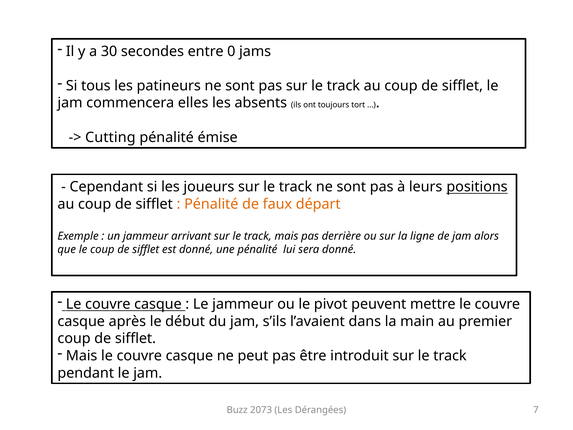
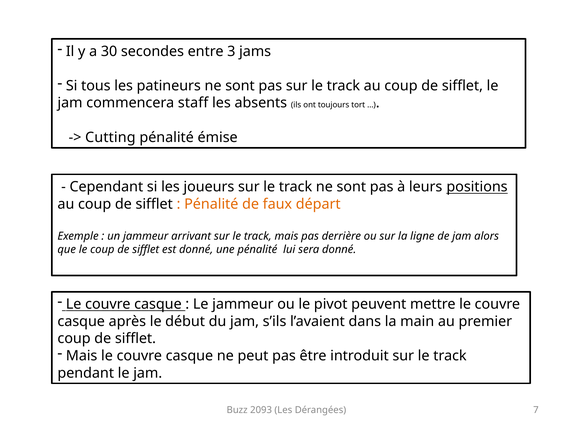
0: 0 -> 3 (231, 51)
elles: elles -> staff (193, 103)
2073: 2073 -> 2093 (261, 410)
